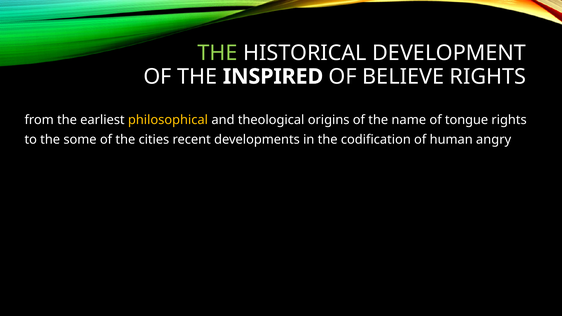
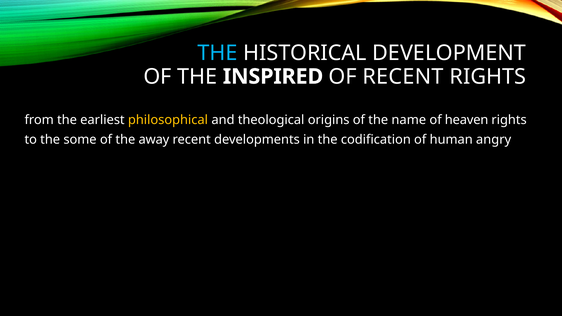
THE colour: light green -> light blue (218, 53)
OF BELIEVE: BELIEVE -> RECENT (403, 77)
tongue: tongue -> heaven (467, 120)
cities: cities -> away (154, 140)
